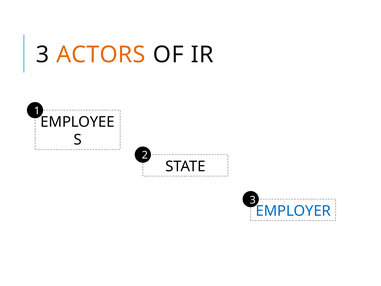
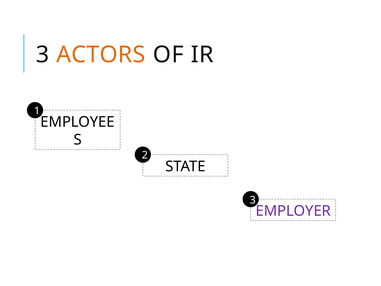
EMPLOYER colour: blue -> purple (293, 211)
